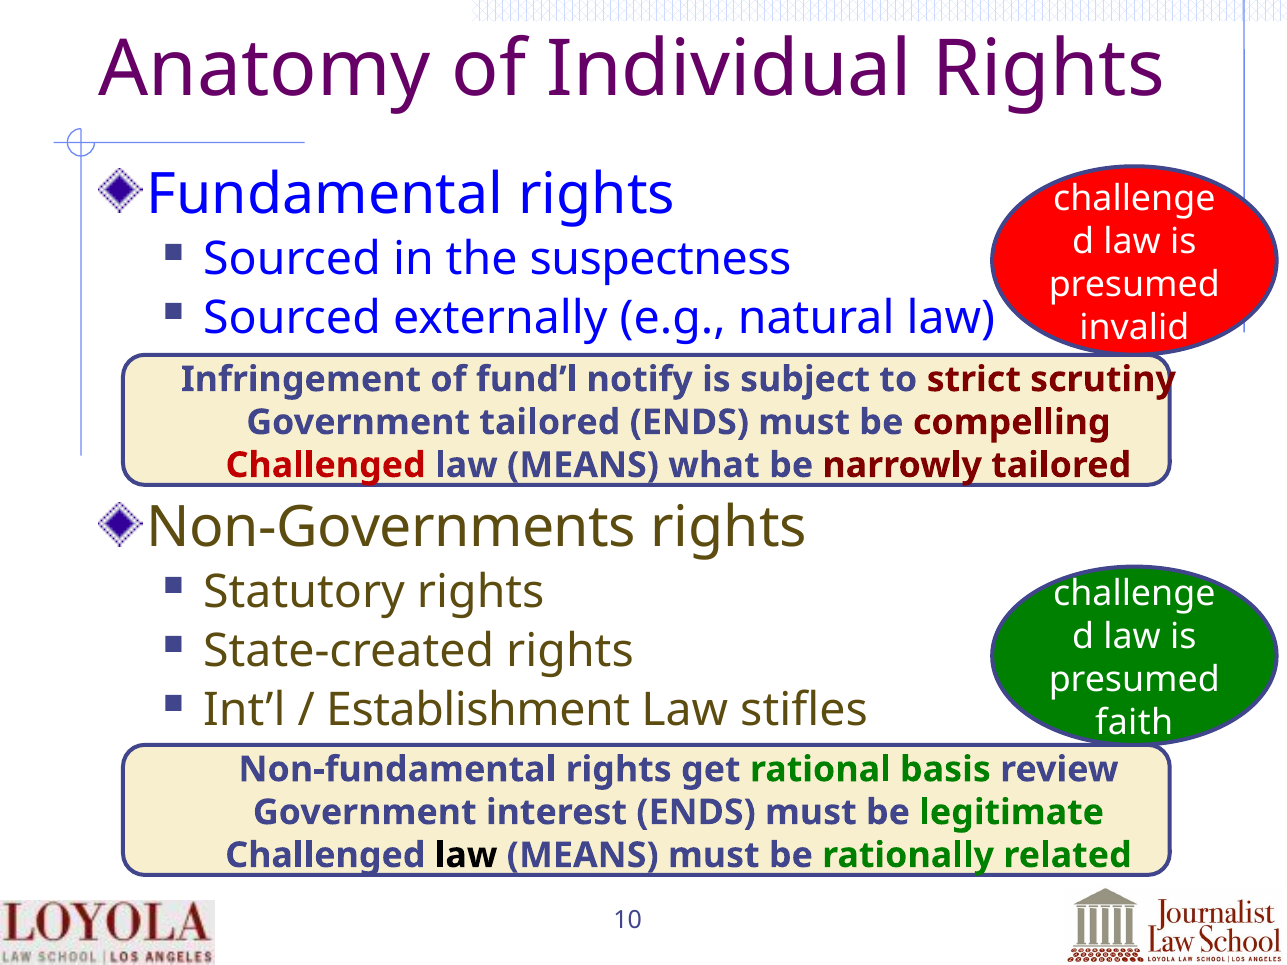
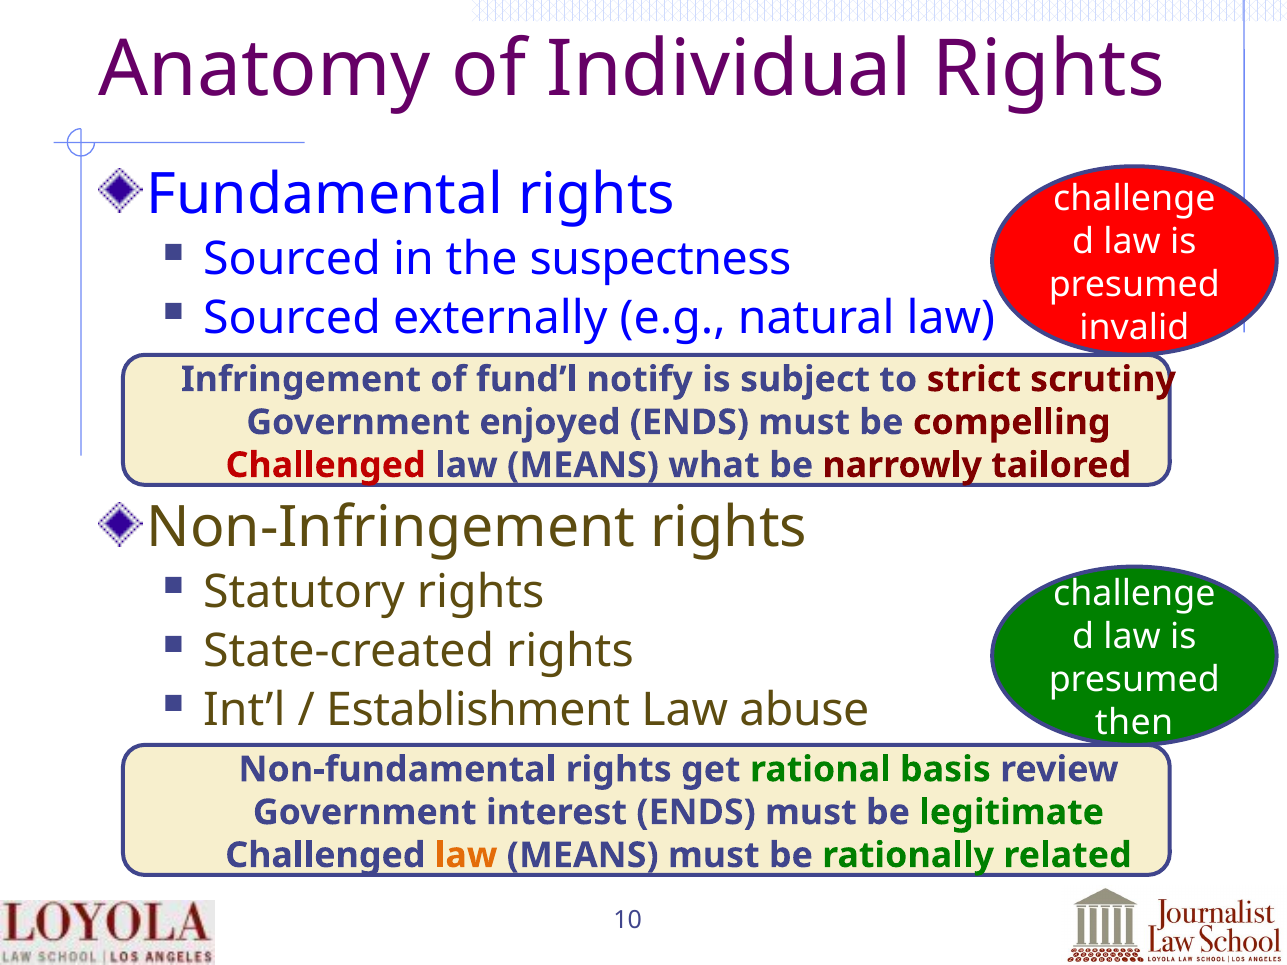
Government tailored: tailored -> enjoyed (550, 422)
Non-Governments: Non-Governments -> Non-Infringement (391, 528)
stifles: stifles -> abuse (804, 710)
faith: faith -> then (1134, 723)
law colour: black -> orange (466, 856)
